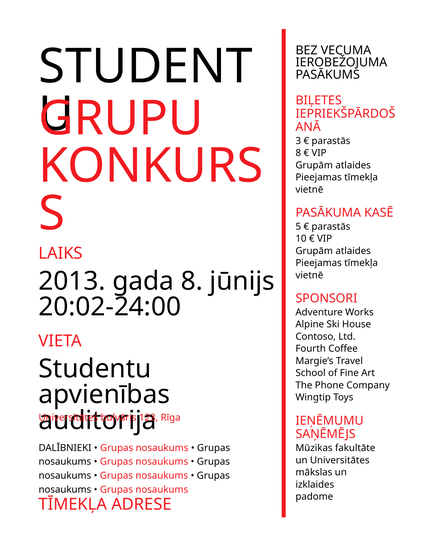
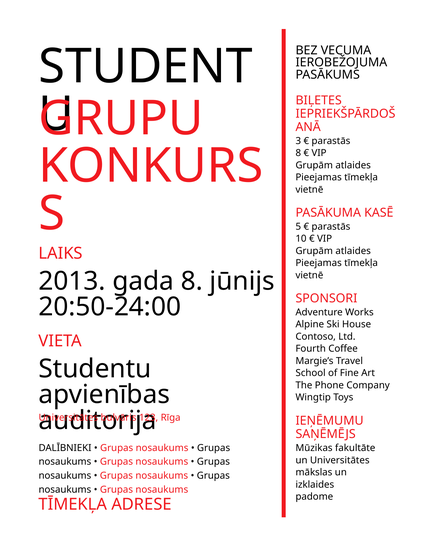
20:02-24:00: 20:02-24:00 -> 20:50-24:00 (110, 307)
